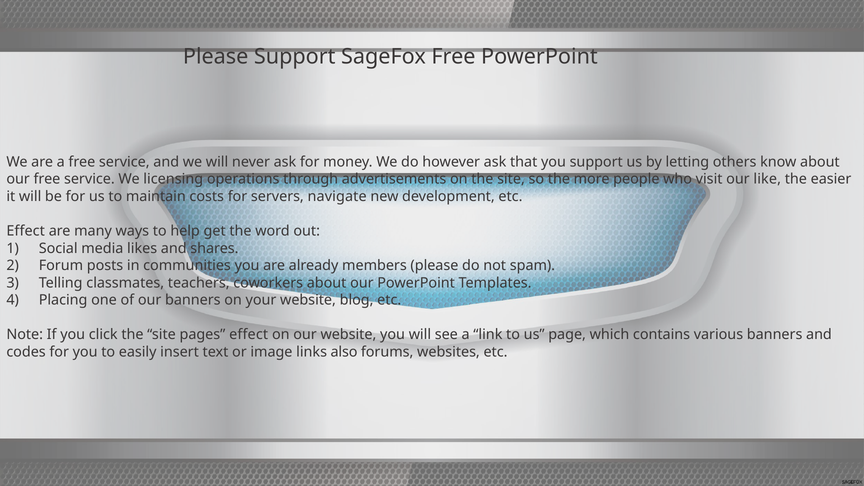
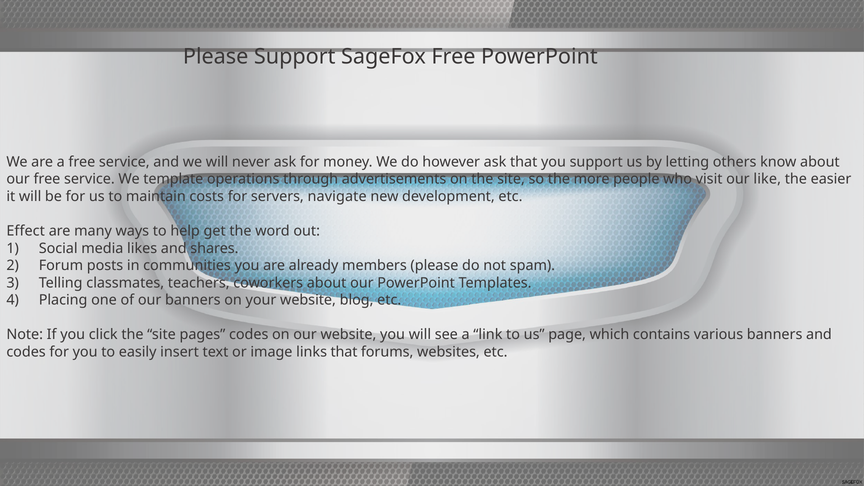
licensing: licensing -> template (173, 179)
pages effect: effect -> codes (249, 335)
links also: also -> that (344, 352)
